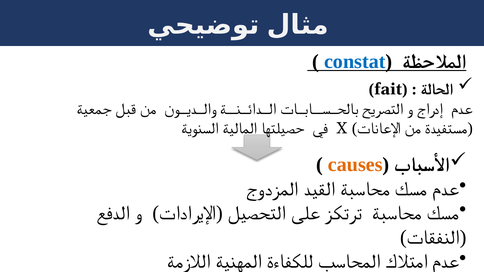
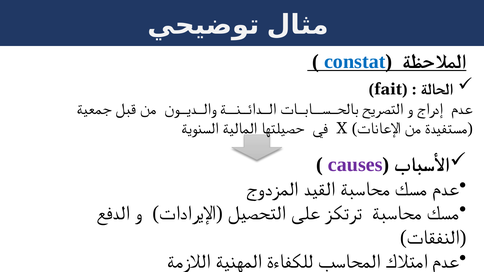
causes colour: orange -> purple (355, 165)
